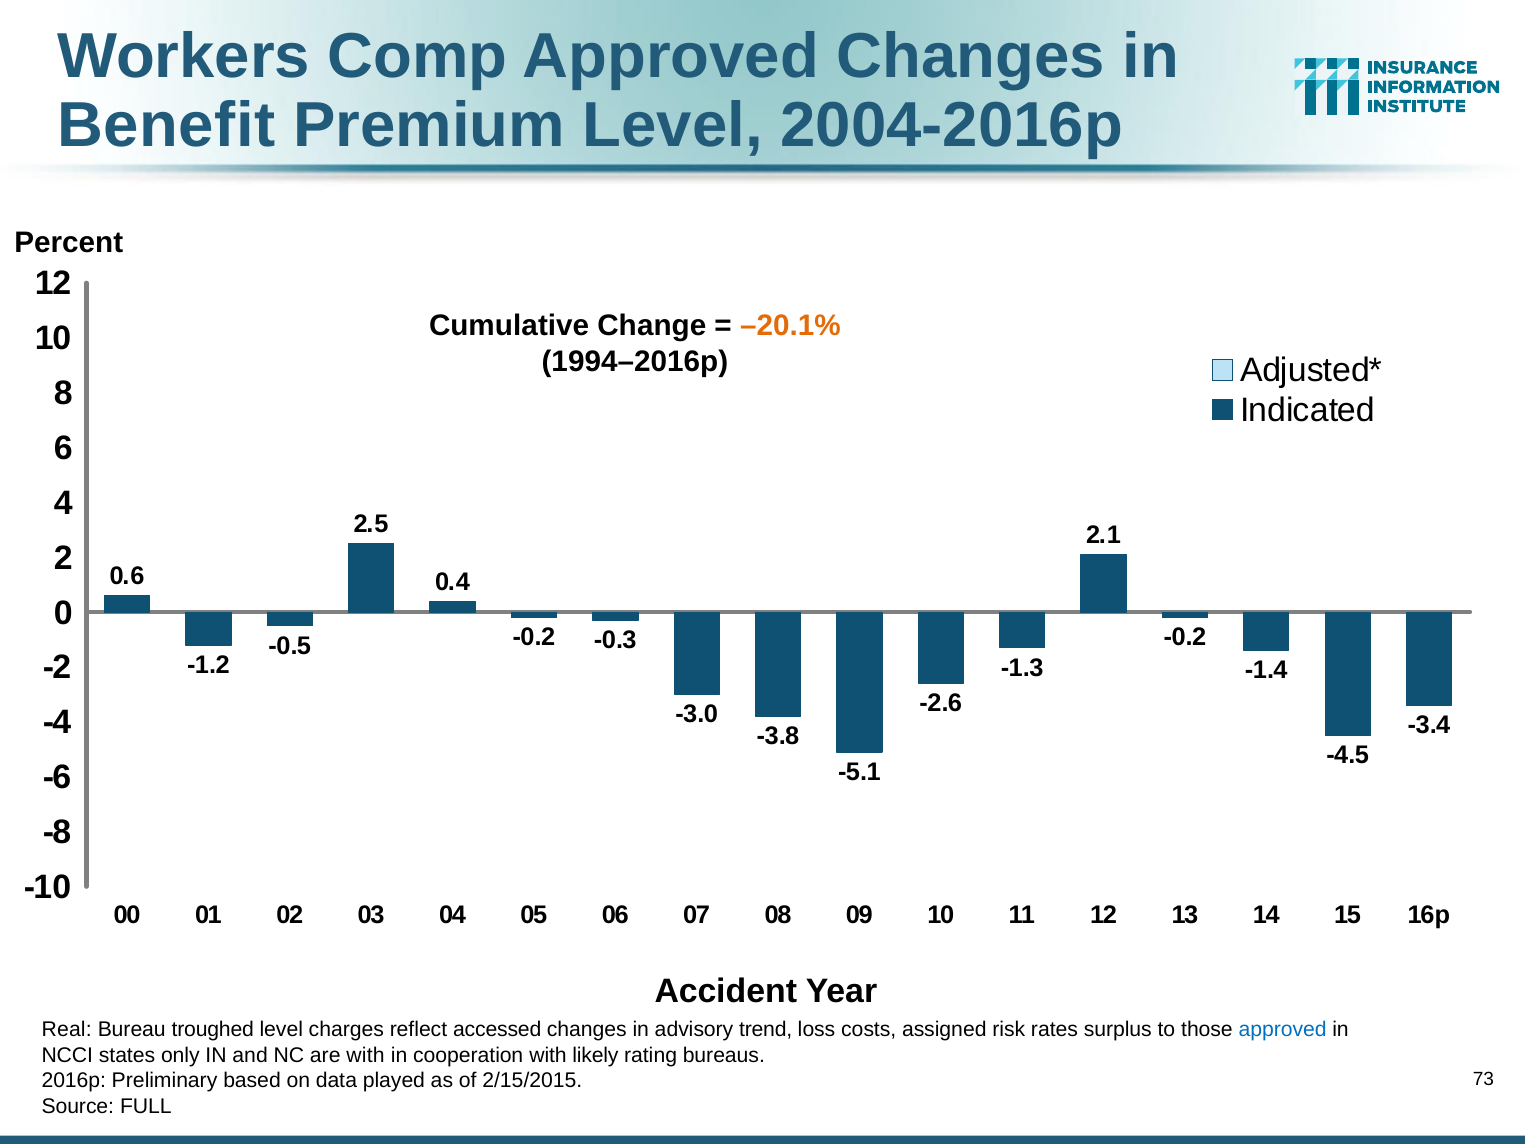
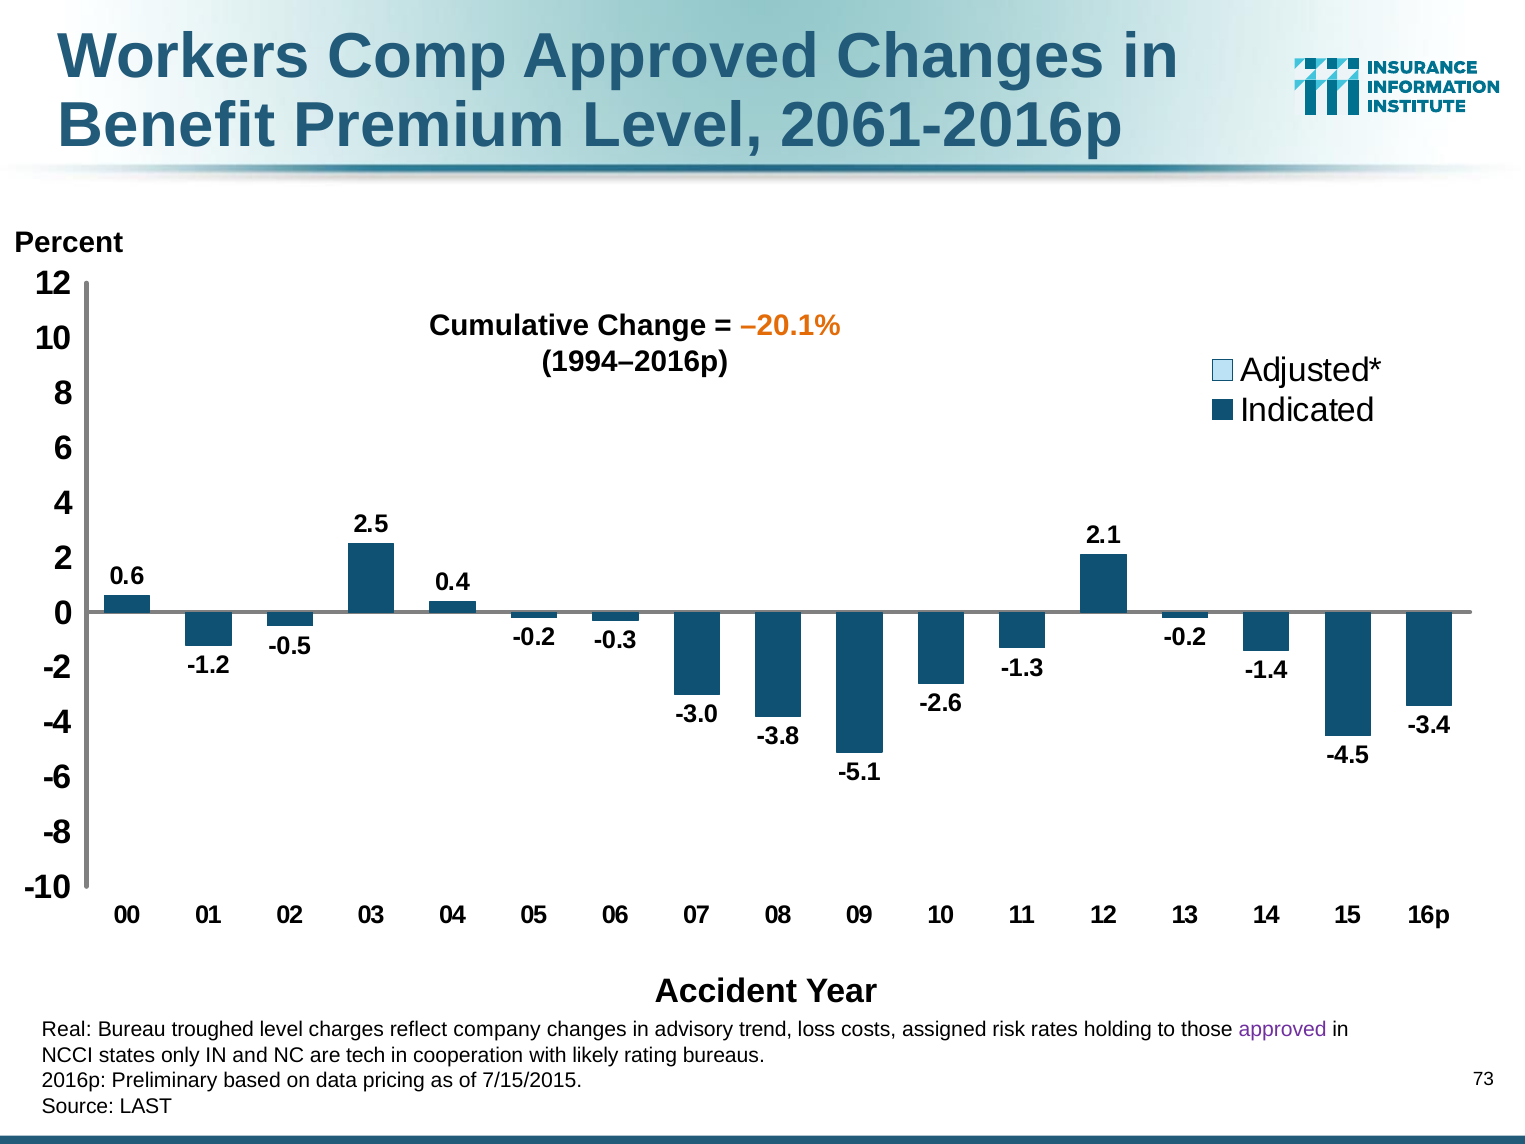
2004-2016p: 2004-2016p -> 2061-2016p (952, 125)
accessed: accessed -> company (497, 1030)
surplus: surplus -> holding (1118, 1030)
approved colour: blue -> purple (1283, 1030)
are with: with -> tech (366, 1055)
played: played -> pricing (394, 1081)
2/15/2015: 2/15/2015 -> 7/15/2015 (532, 1081)
FULL: FULL -> LAST (146, 1106)
